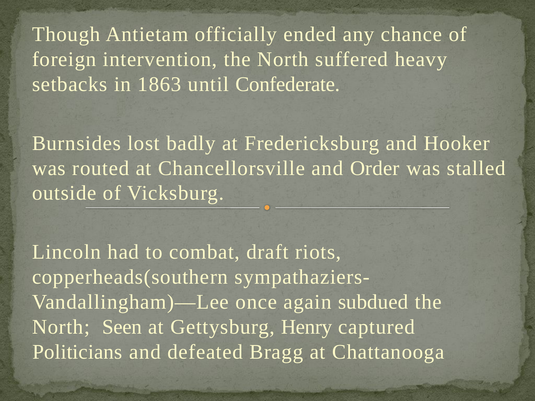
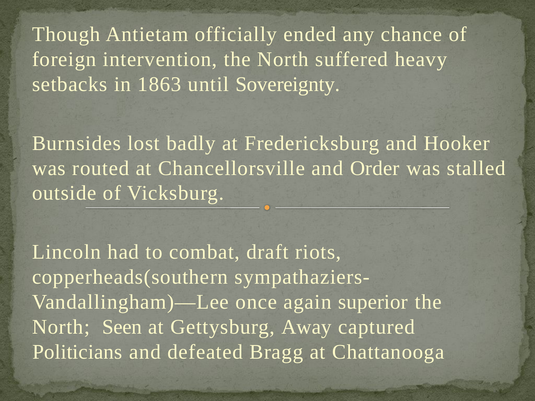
Confederate: Confederate -> Sovereignty (288, 84)
subdued: subdued -> superior (373, 302)
Henry: Henry -> Away (306, 327)
